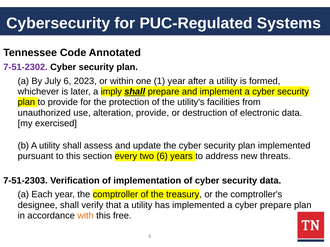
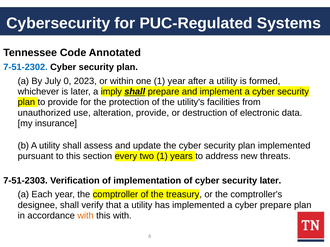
7-51-2302 colour: purple -> blue (25, 67)
July 6: 6 -> 0 (67, 81)
exercised: exercised -> insurance (56, 124)
two 6: 6 -> 1 (162, 157)
security data: data -> later (270, 181)
this free: free -> with (122, 216)
